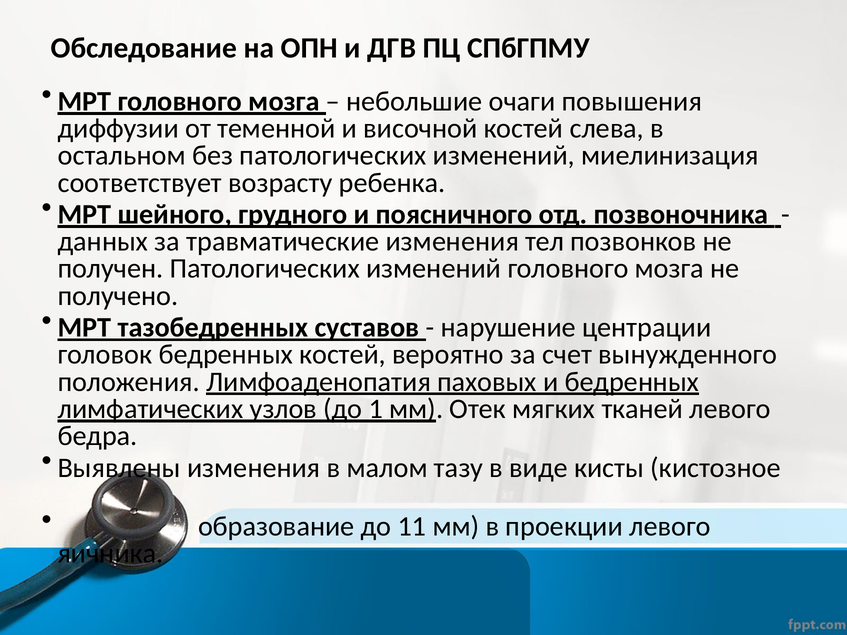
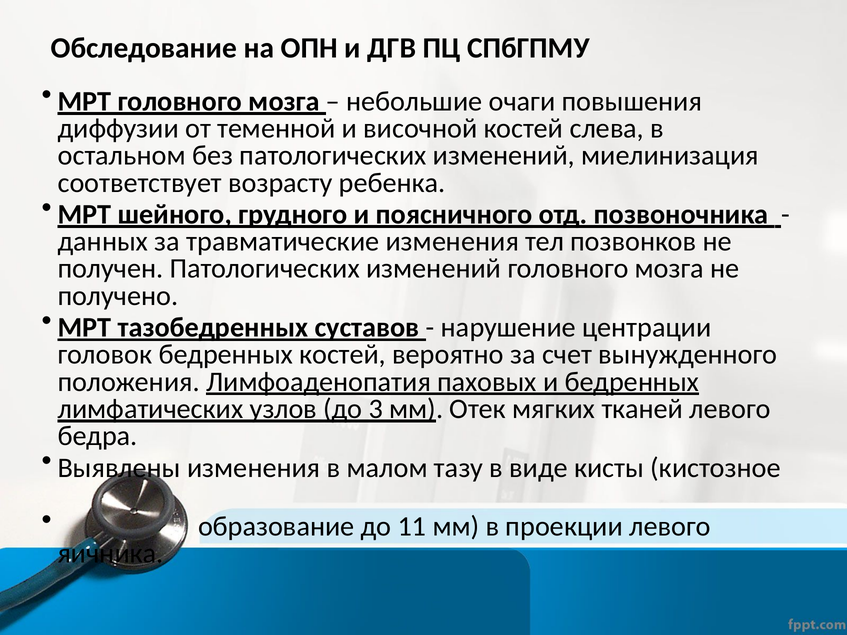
1: 1 -> 3 (376, 409)
